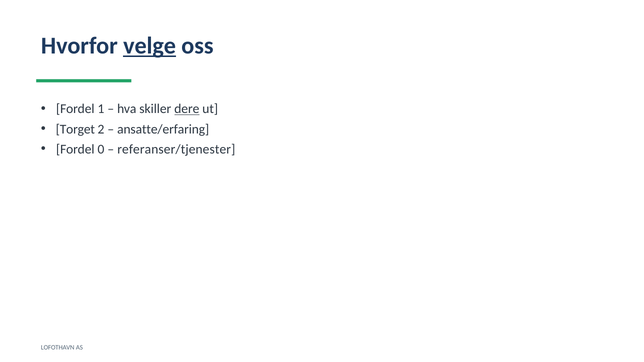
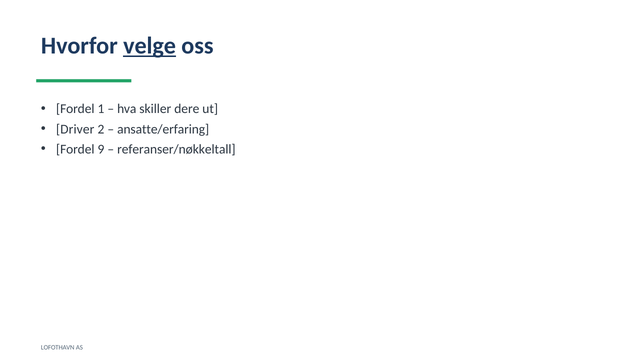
dere underline: present -> none (187, 109)
Torget: Torget -> Driver (75, 129)
0: 0 -> 9 (101, 149)
referanser/tjenester: referanser/tjenester -> referanser/nøkkeltall (176, 149)
